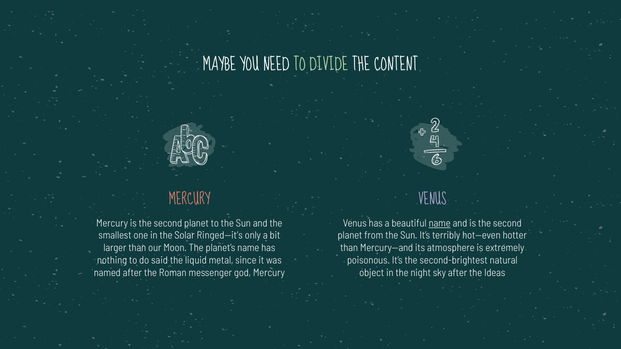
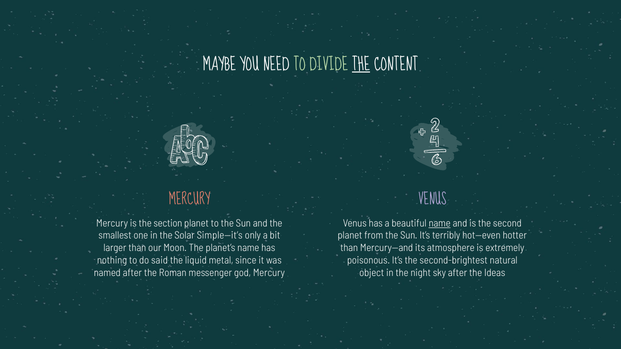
THE underline: none -> present (361, 65)
Mercury is the second: second -> section (168, 223)
Ringed—it’s: Ringed—it’s -> Simple—it’s (220, 236)
